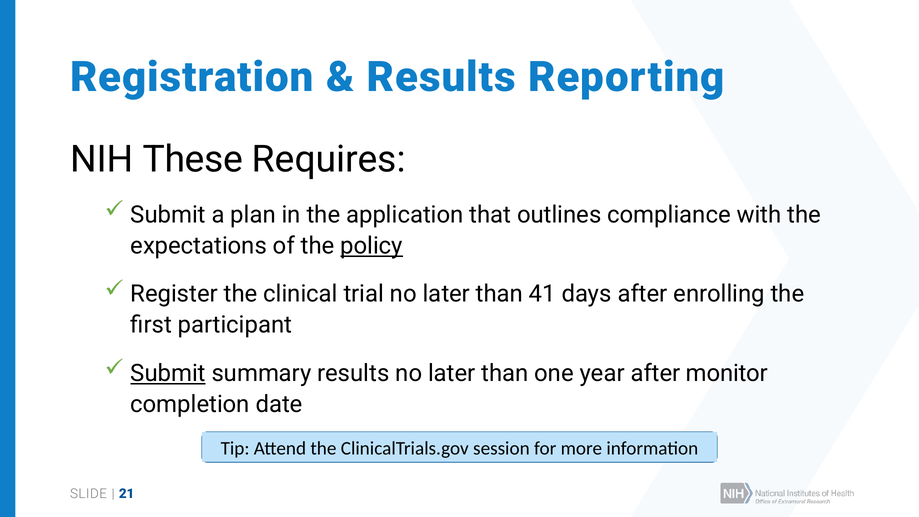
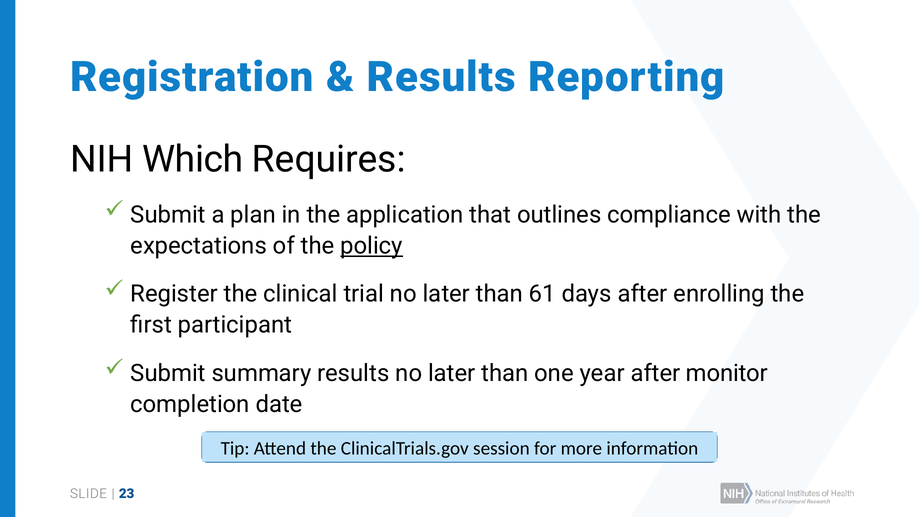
These: These -> Which (193, 159)
41: 41 -> 61 (542, 294)
Submit underline: present -> none (168, 373)
21: 21 -> 23 (127, 494)
